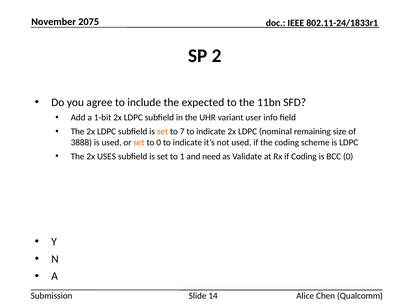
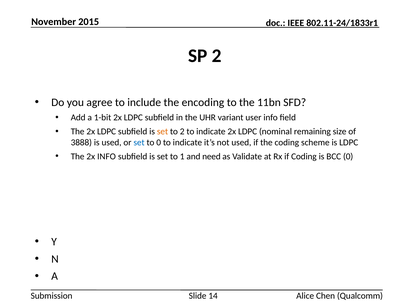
2075: 2075 -> 2015 (89, 22)
expected: expected -> encoding (203, 103)
to 7: 7 -> 2 (182, 132)
set colour: orange -> blue (139, 143)
2x USES: USES -> INFO (107, 157)
